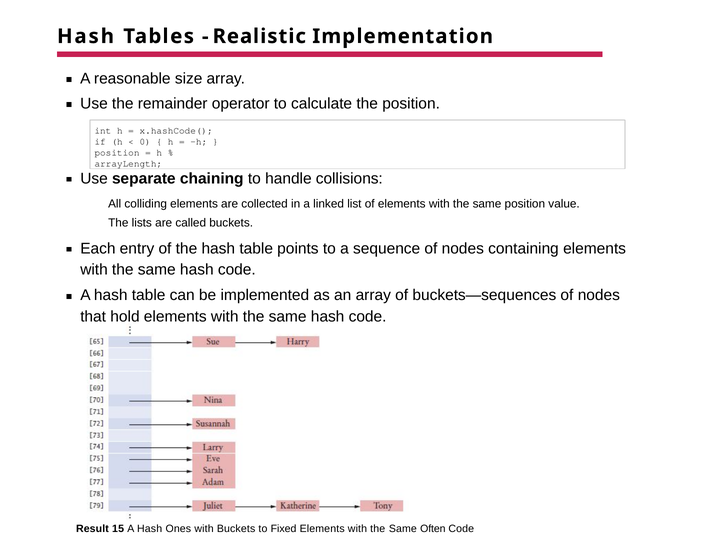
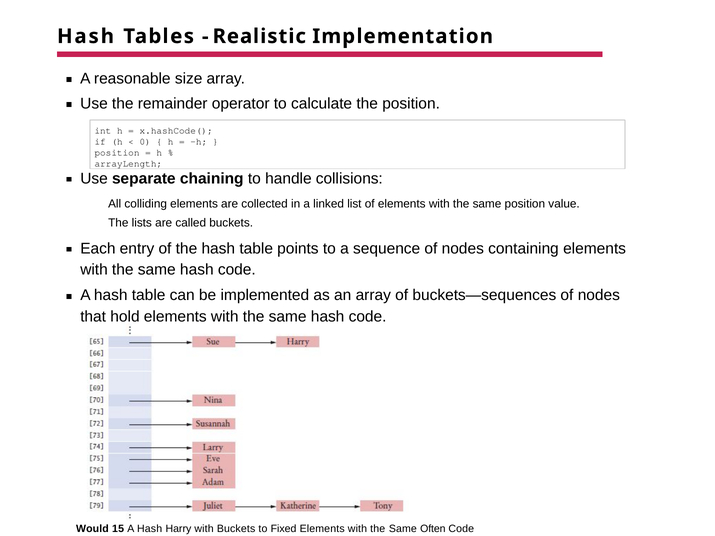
Result: Result -> Would (92, 529)
Ones: Ones -> Harry (178, 529)
